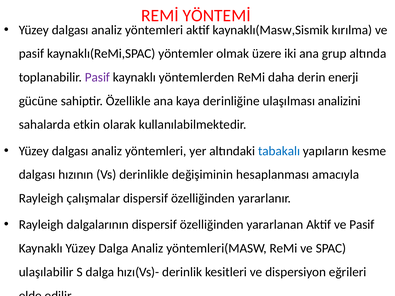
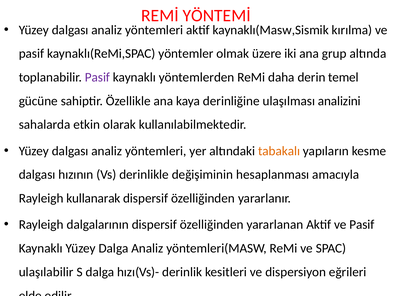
enerji: enerji -> temel (343, 77)
tabakalı colour: blue -> orange (279, 151)
çalışmalar: çalışmalar -> kullanarak (93, 198)
